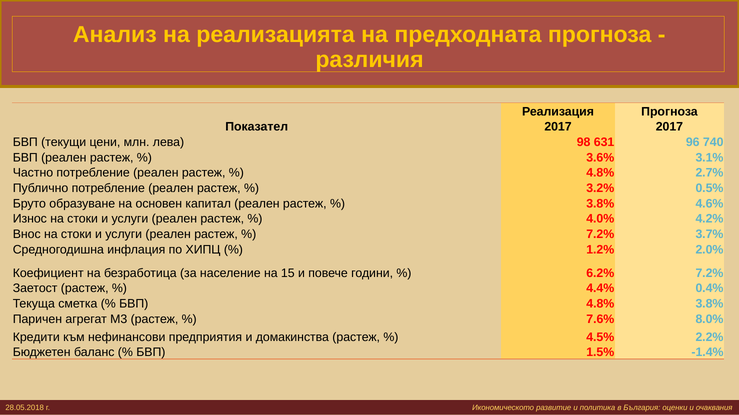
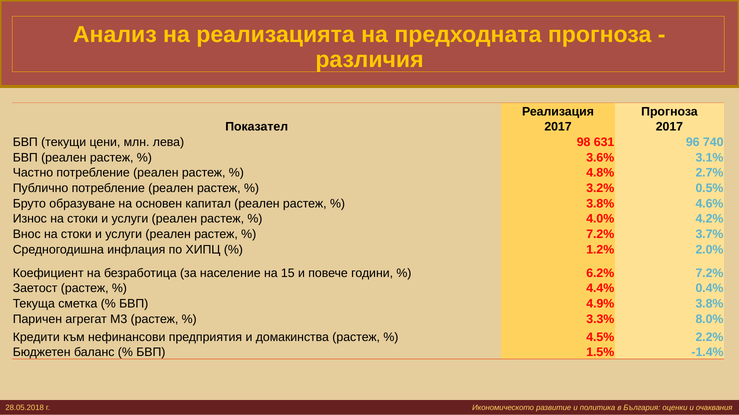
БВП 4.8%: 4.8% -> 4.9% (600, 304)
7.6%: 7.6% -> 3.3% (600, 320)
